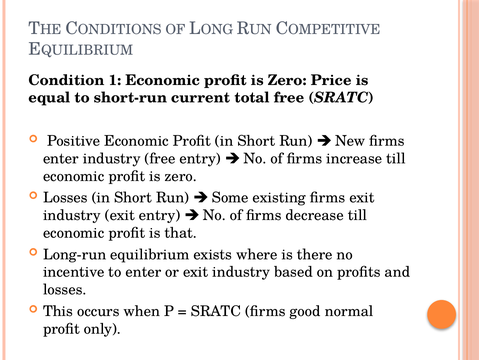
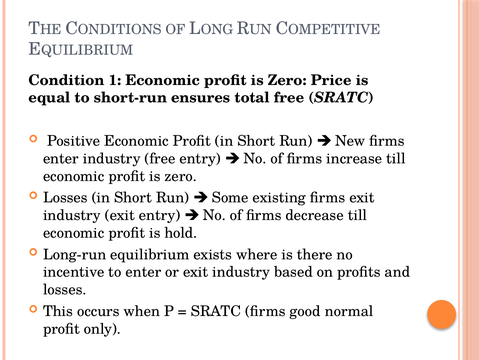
current: current -> ensures (201, 98)
that: that -> hold (181, 232)
